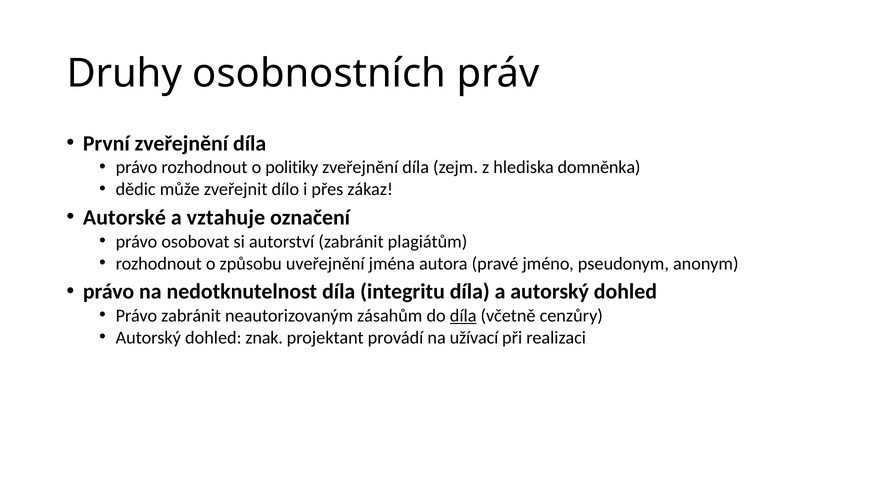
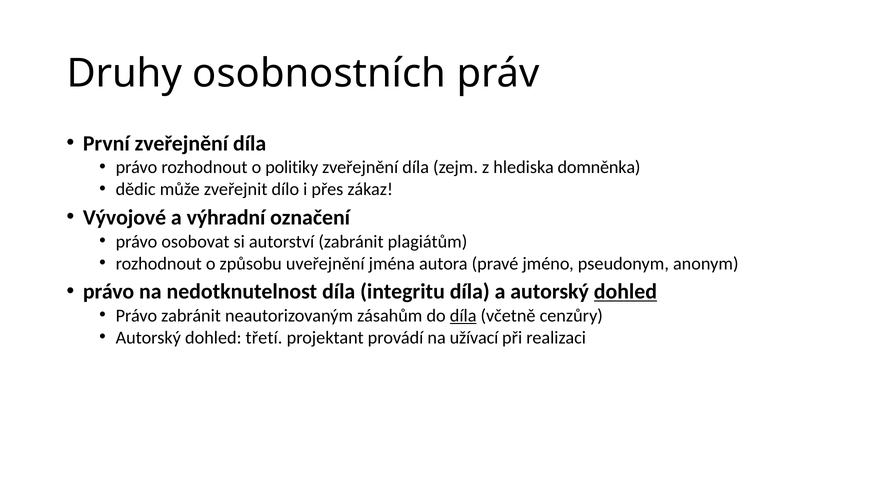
Autorské: Autorské -> Vývojové (125, 218)
vztahuje: vztahuje -> výhradní (226, 218)
dohled underline: none -> present (625, 292)
znak: znak -> třetí (264, 338)
